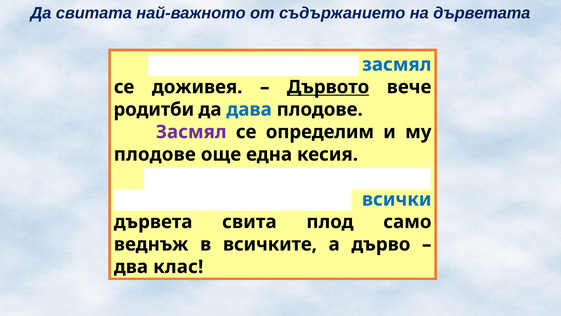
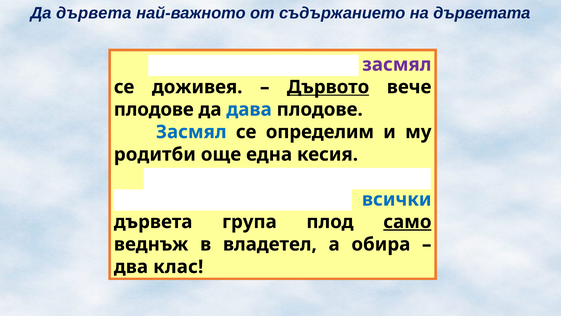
Да свитата: свитата -> дървета (94, 13)
засмял colour: blue -> purple (397, 64)
родитби: родитби -> плодове (154, 109)
Засмял colour: purple -> blue (191, 132)
плодове: плодове -> родитби (155, 154)
свита: свита -> група (249, 222)
само underline: none -> present (407, 222)
всичките: всичките -> владетел (270, 244)
дърво: дърво -> обира (381, 244)
